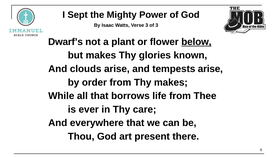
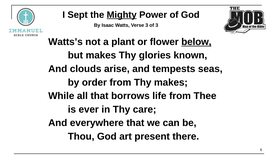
Mighty underline: none -> present (122, 15)
Dwarf’s: Dwarf’s -> Watts’s (65, 42)
tempests arise: arise -> seas (210, 69)
